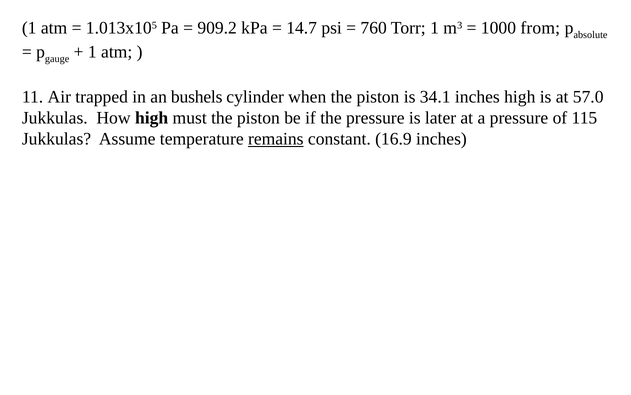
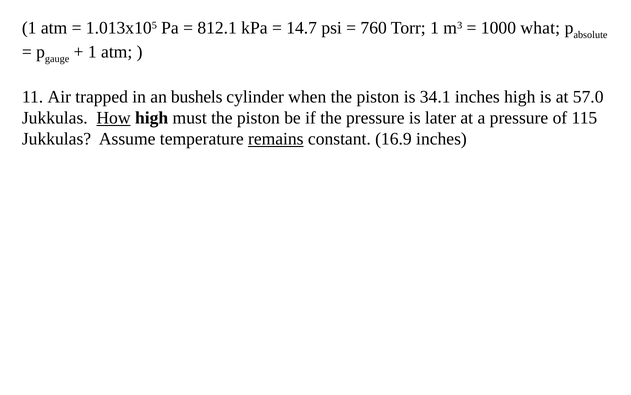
909.2: 909.2 -> 812.1 (217, 28)
from: from -> what (540, 28)
How underline: none -> present (113, 118)
